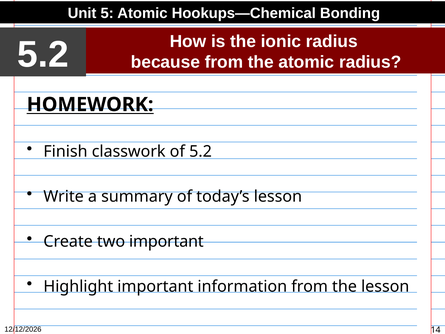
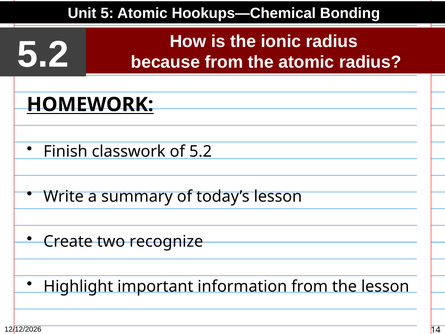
two important: important -> recognize (166, 241)
